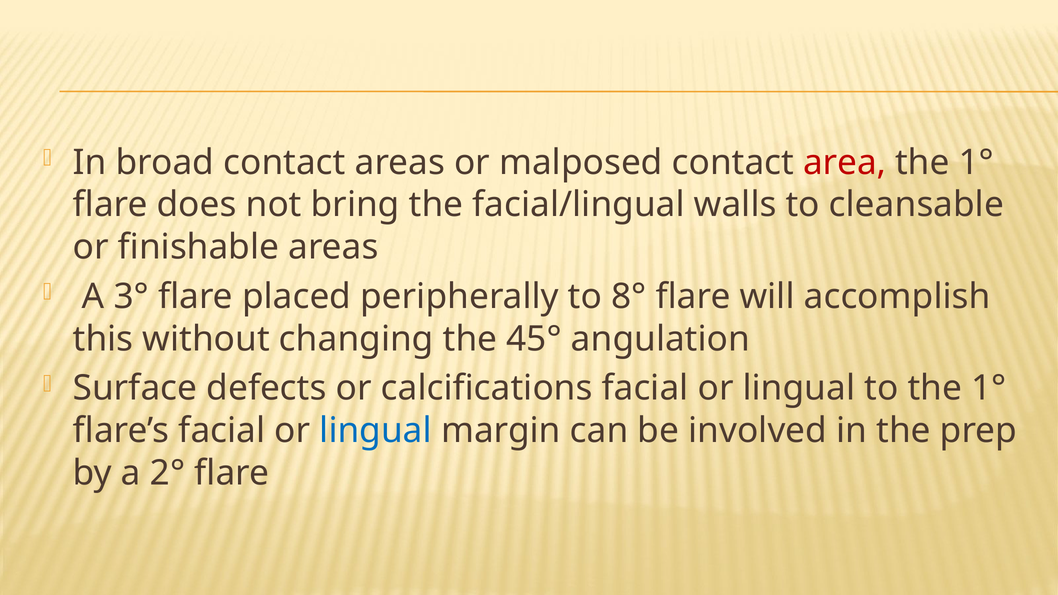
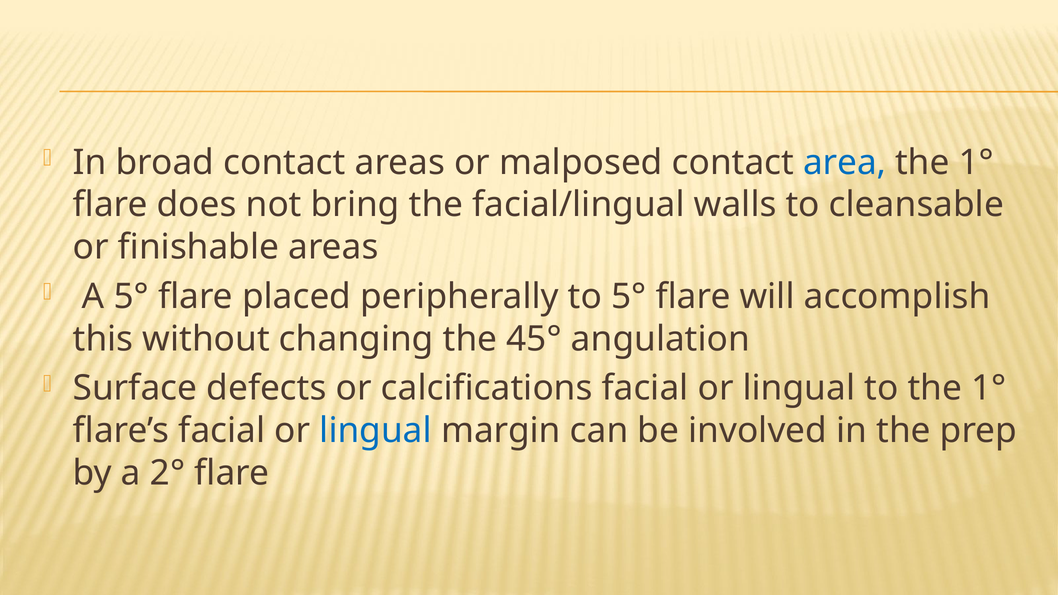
area colour: red -> blue (845, 162)
A 3°: 3° -> 5° (131, 297)
to 8°: 8° -> 5° (629, 297)
